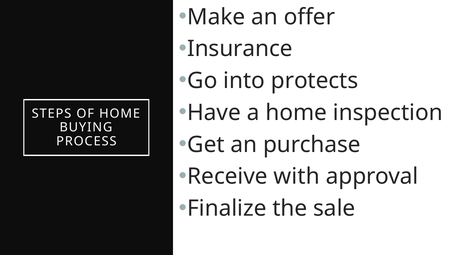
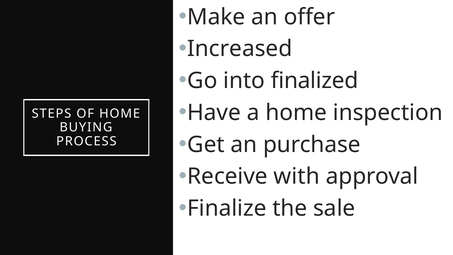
Insurance: Insurance -> Increased (240, 49)
protects: protects -> finalized (315, 81)
